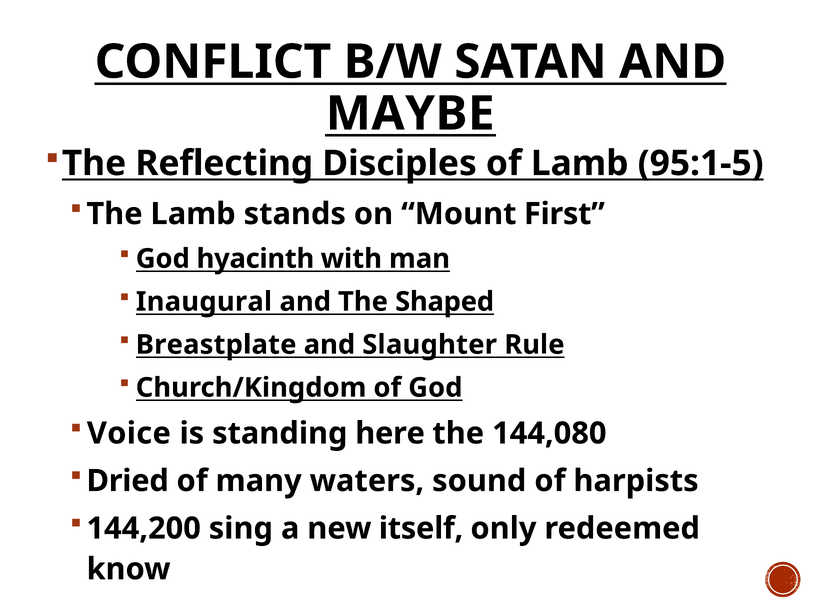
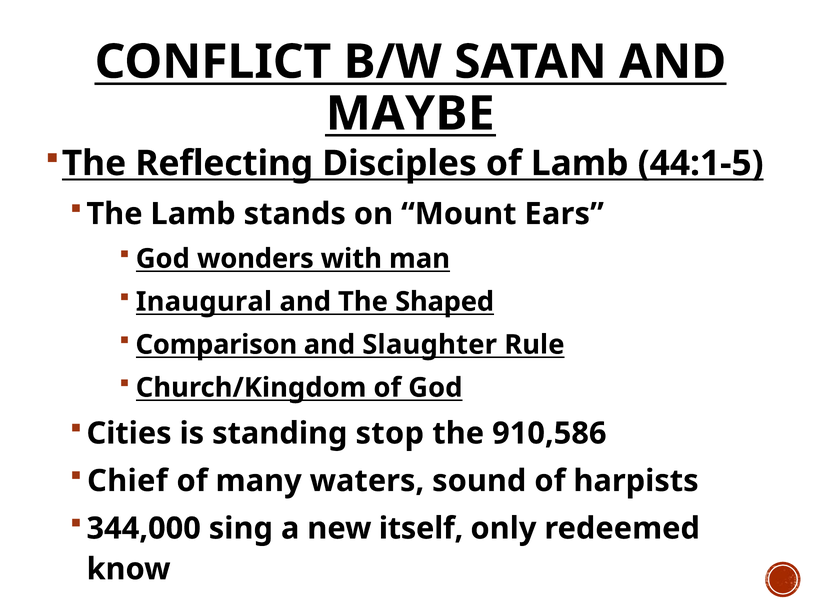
95:1-5: 95:1-5 -> 44:1-5 (701, 163)
First: First -> Ears (564, 214)
hyacinth: hyacinth -> wonders (255, 259)
Breastplate: Breastplate -> Comparison (216, 345)
Voice: Voice -> Cities (129, 433)
here: here -> stop (390, 433)
144,080: 144,080 -> 910,586 (549, 433)
Dried: Dried -> Chief (127, 481)
144,200: 144,200 -> 344,000 (144, 528)
